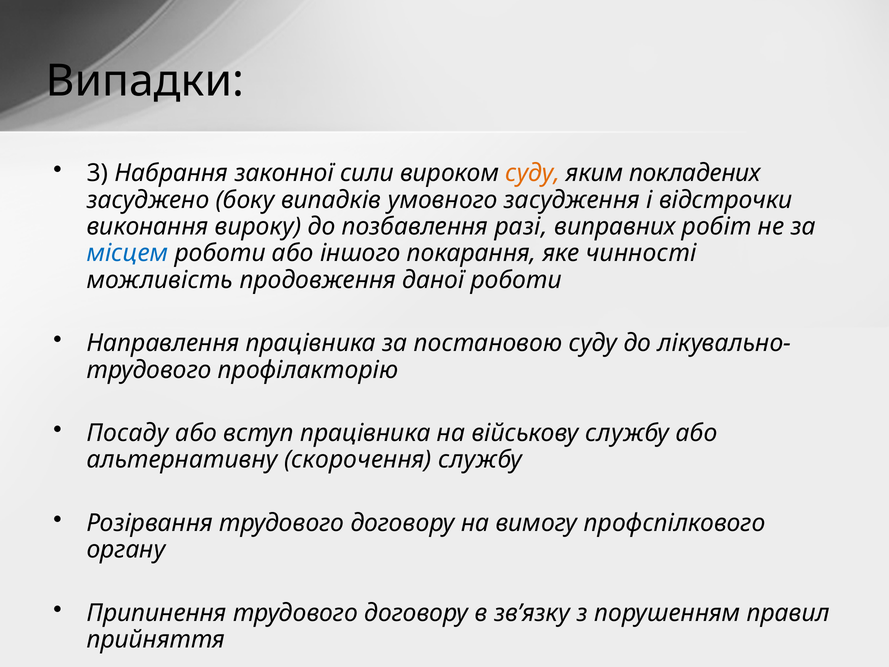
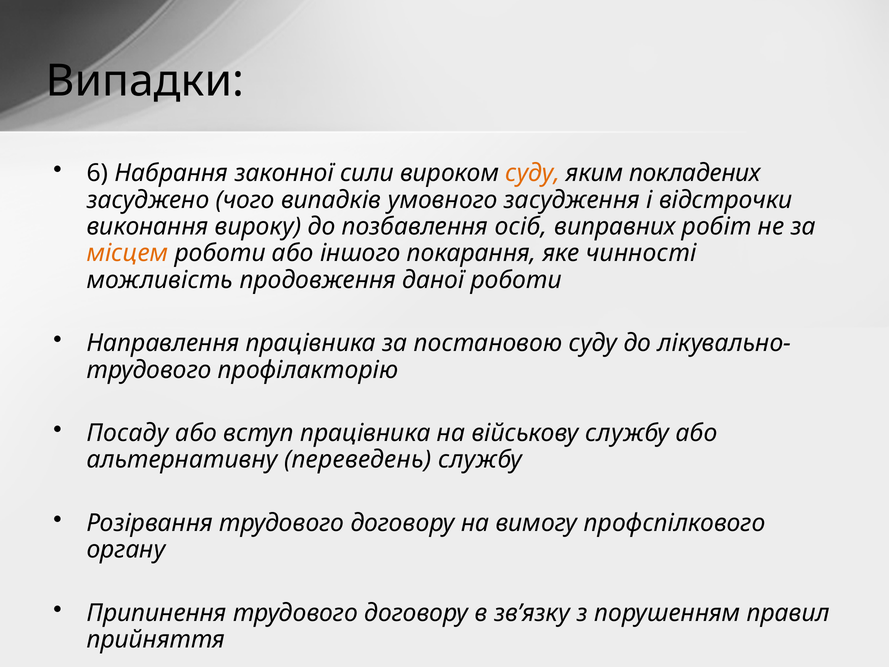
3: 3 -> 6 (97, 173)
боку: боку -> чого (245, 200)
разі: разі -> осіб (521, 227)
місцем colour: blue -> orange (127, 253)
скорочення: скорочення -> переведень (358, 460)
